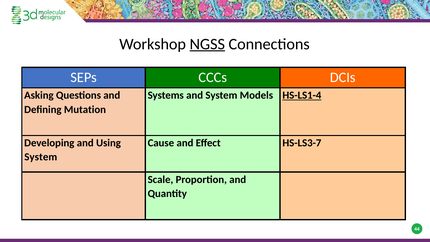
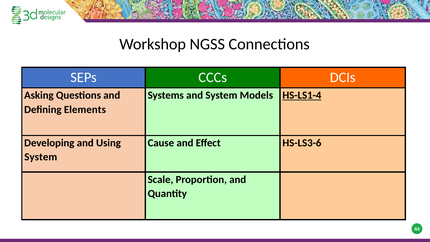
NGSS underline: present -> none (207, 44)
Mutation: Mutation -> Elements (85, 109)
HS-LS3-7: HS-LS3-7 -> HS-LS3-6 (302, 143)
